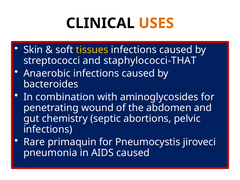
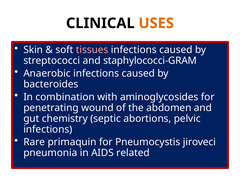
tissues colour: yellow -> pink (92, 50)
staphylococci-THAT: staphylococci-THAT -> staphylococci-GRAM (150, 61)
AIDS caused: caused -> related (133, 153)
